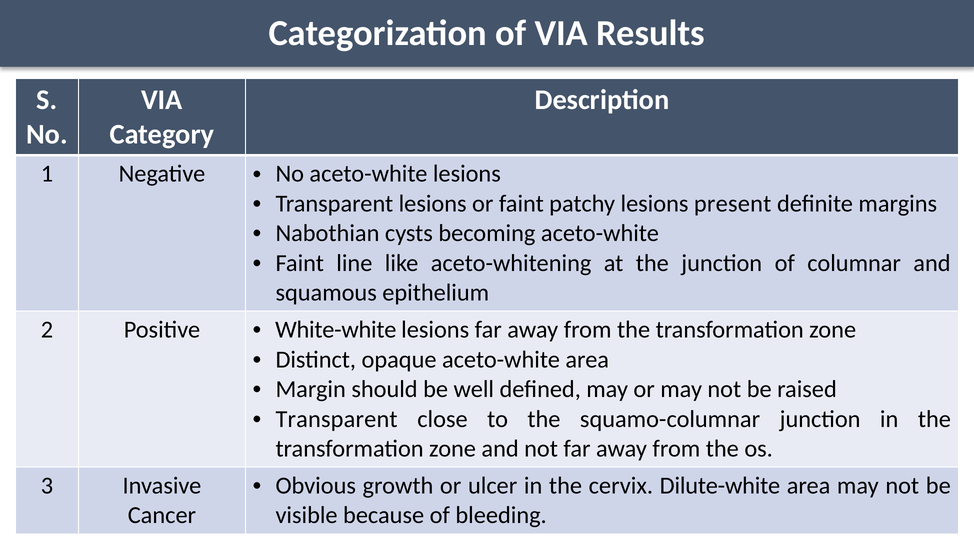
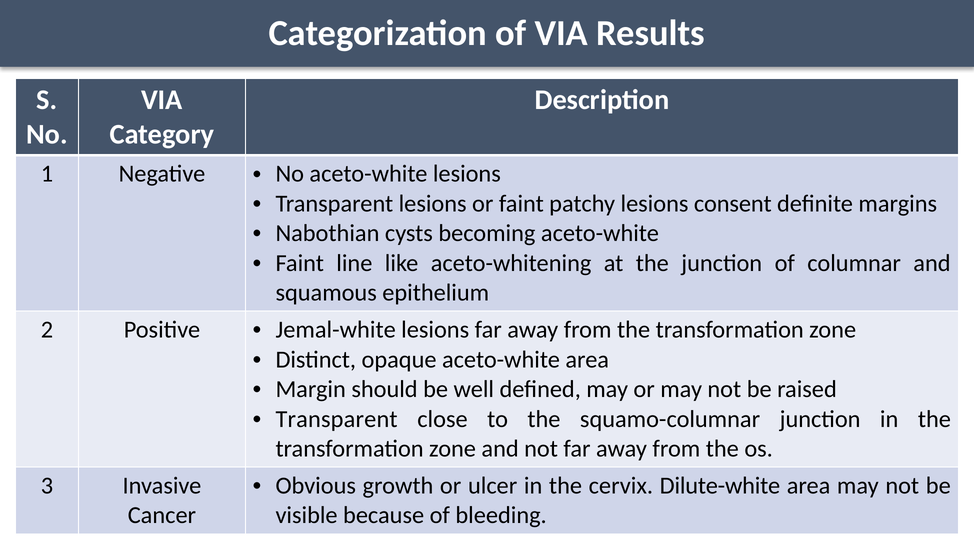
present: present -> consent (733, 204)
White-white: White-white -> Jemal-white (336, 330)
